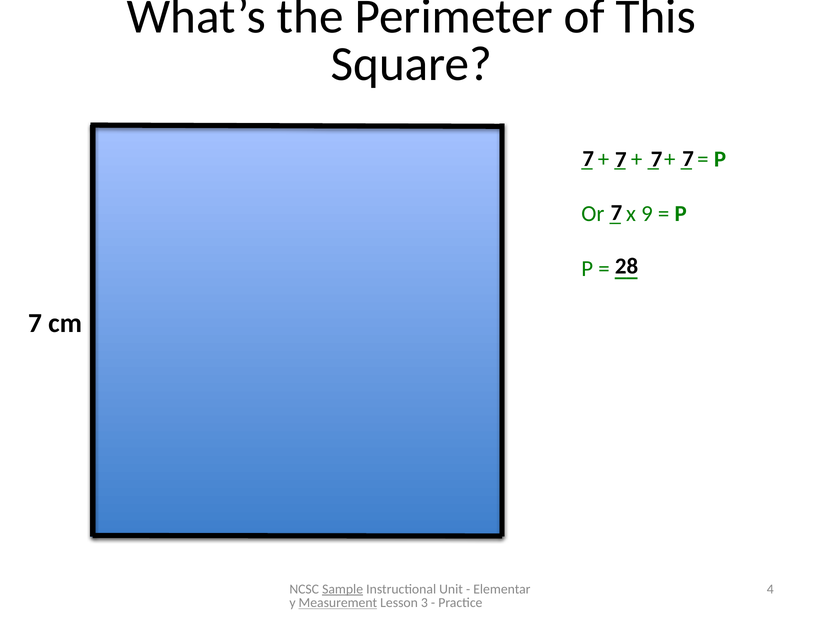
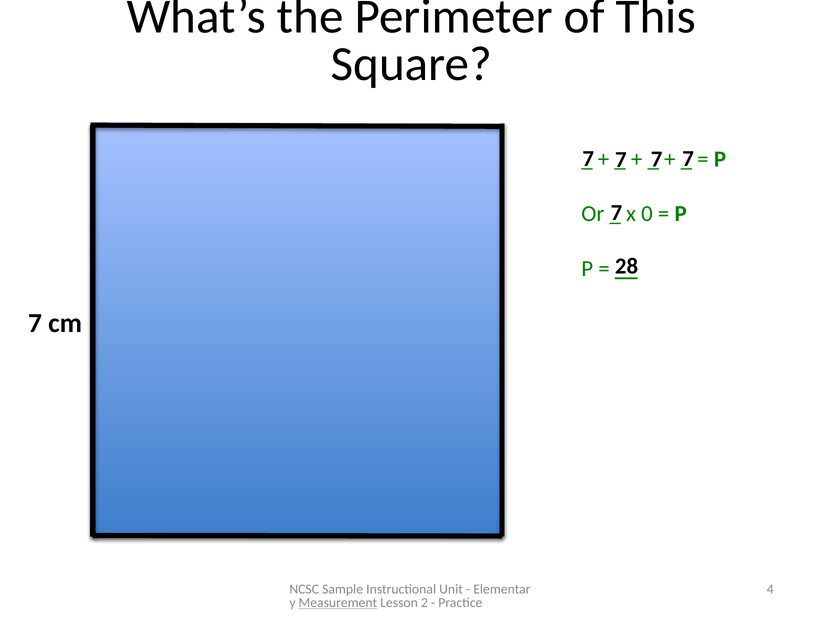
9: 9 -> 0 (647, 214)
Sample underline: present -> none (343, 589)
3: 3 -> 2 (424, 603)
